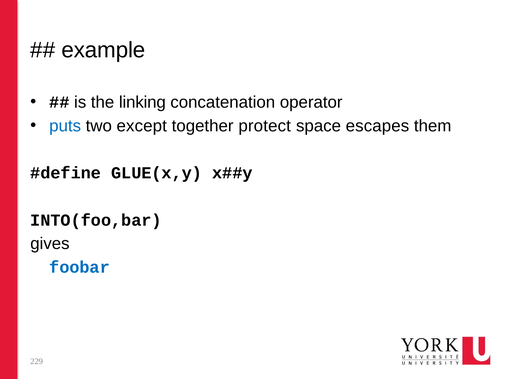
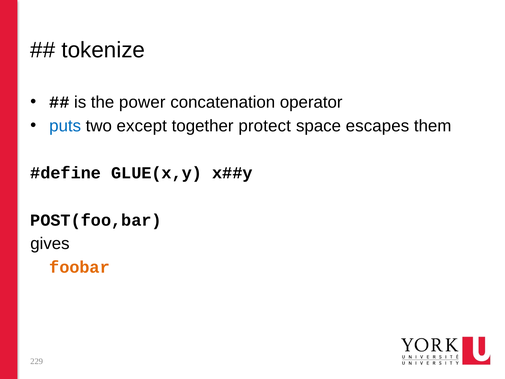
example: example -> tokenize (103, 50)
linking: linking -> power (142, 102)
INTO(foo,bar: INTO(foo,bar -> POST(foo,bar (96, 220)
foobar colour: blue -> orange (80, 267)
